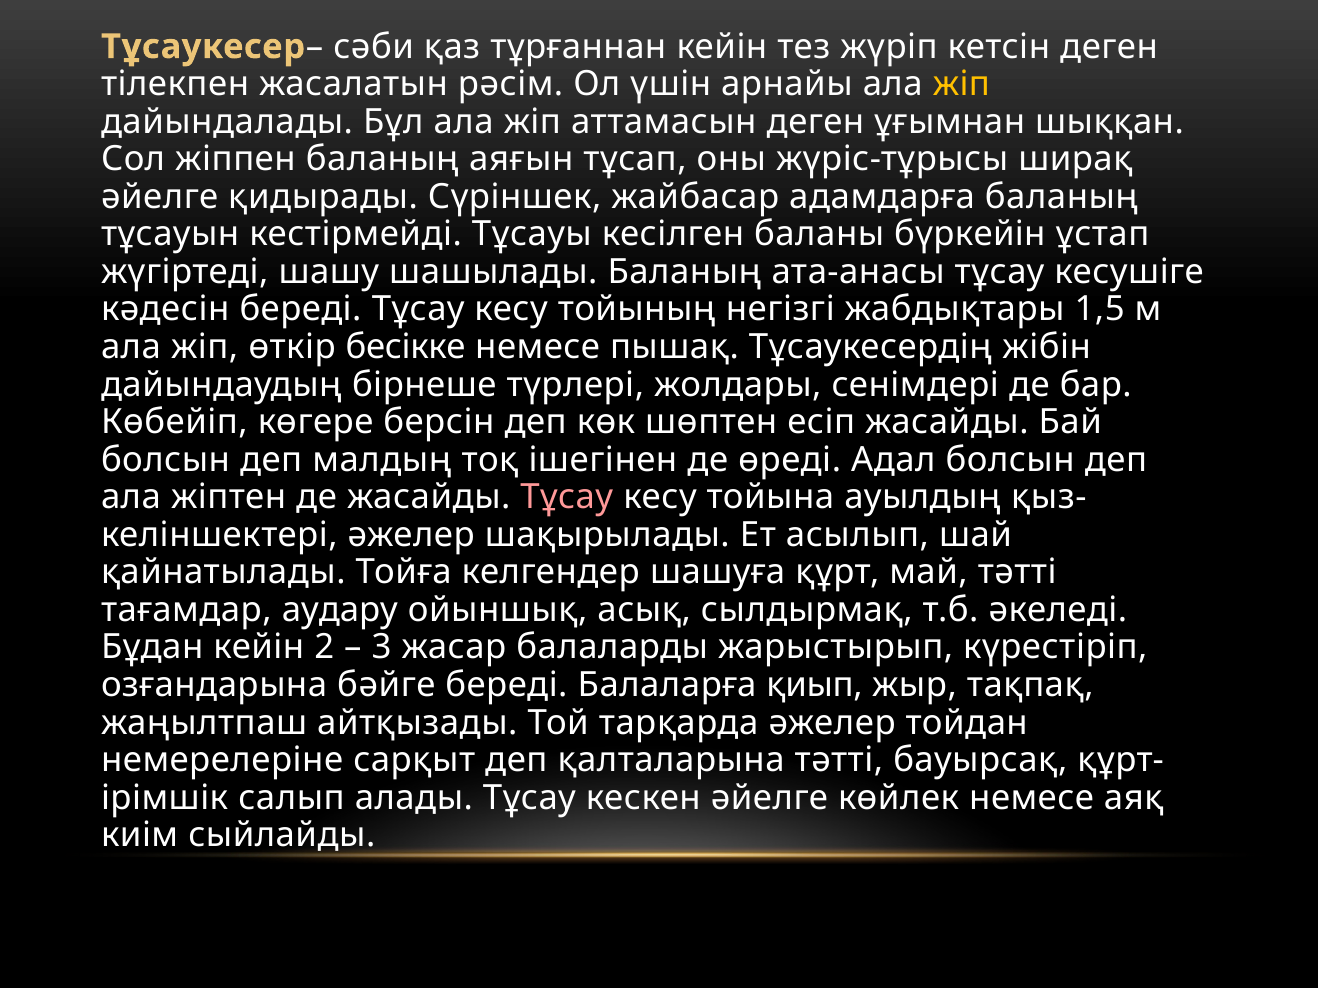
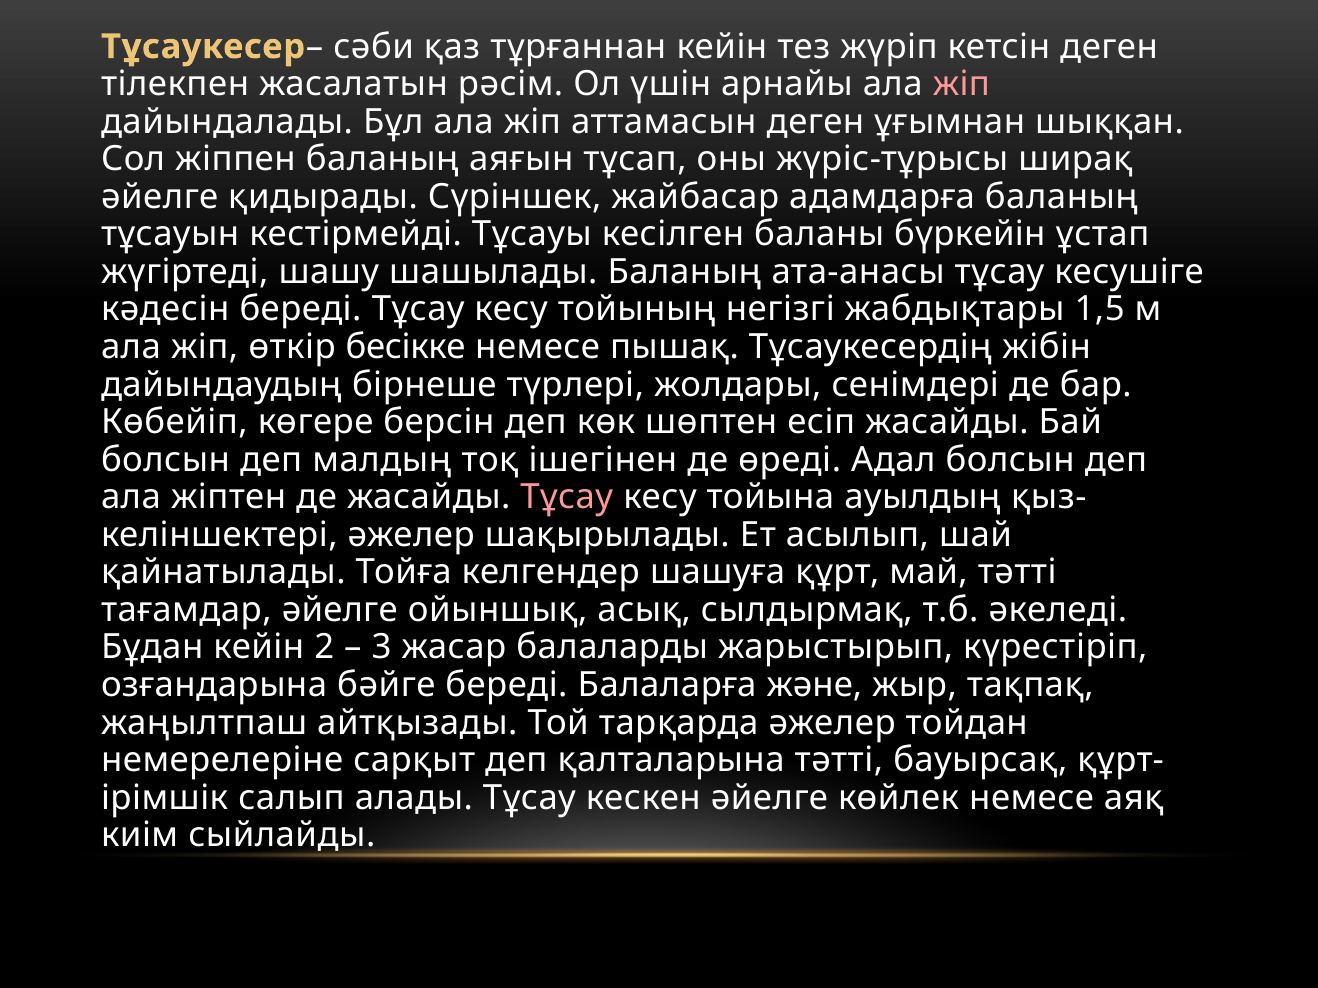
жіп colour: yellow -> pink (961, 84)
тағамдар аудару: аудару -> әйелге (340, 610)
қиып: қиып -> және (814, 685)
